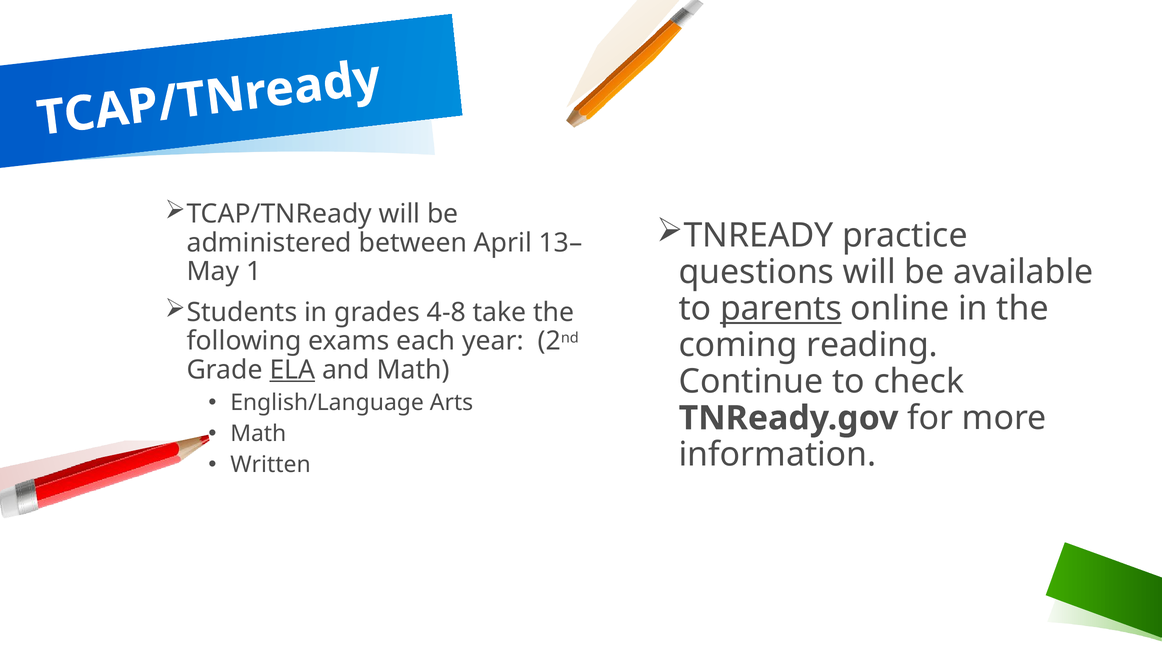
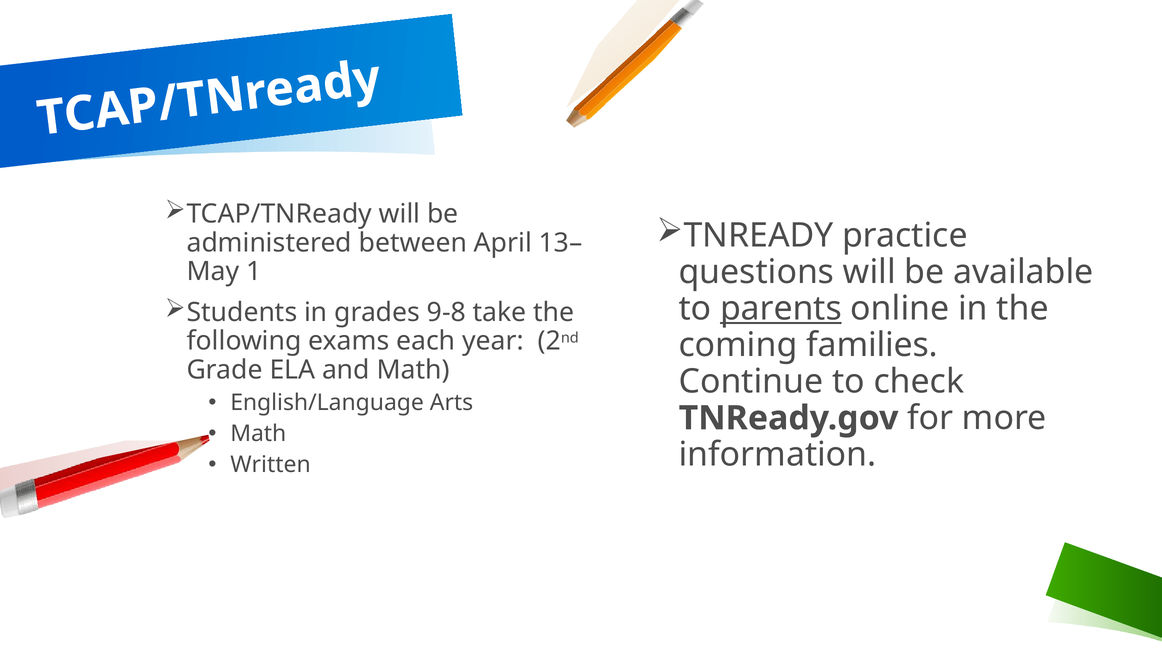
4-8: 4-8 -> 9-8 (446, 312)
reading: reading -> families (872, 345)
ELA underline: present -> none (292, 370)
